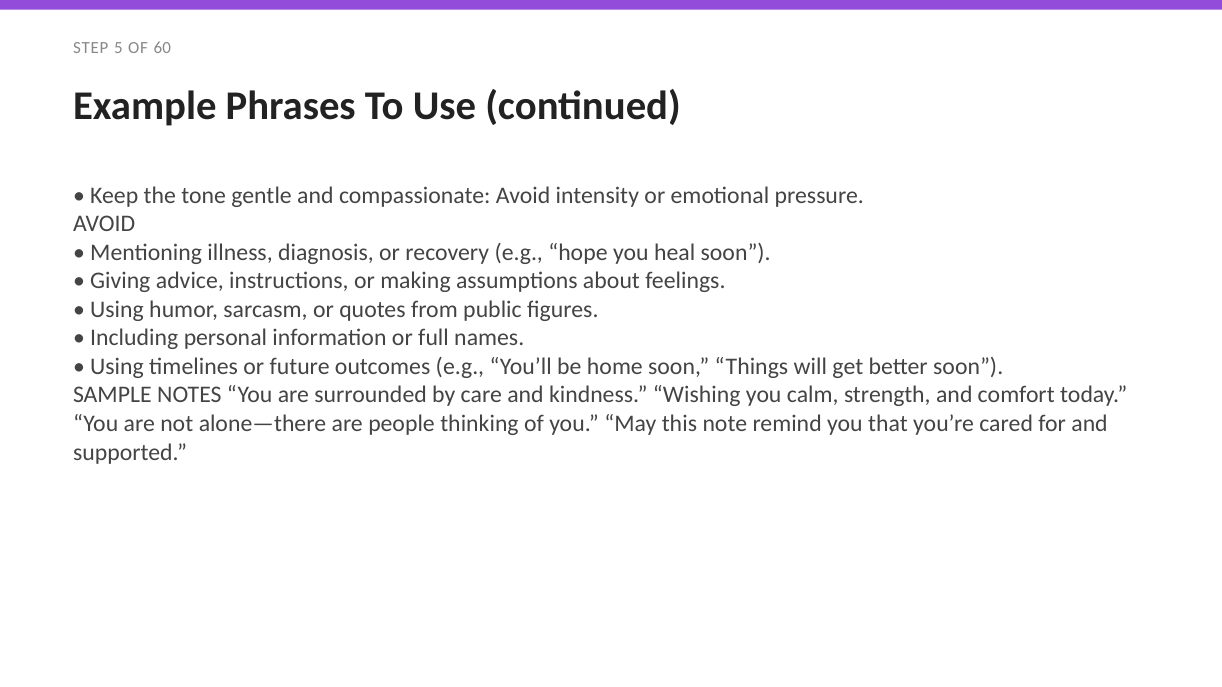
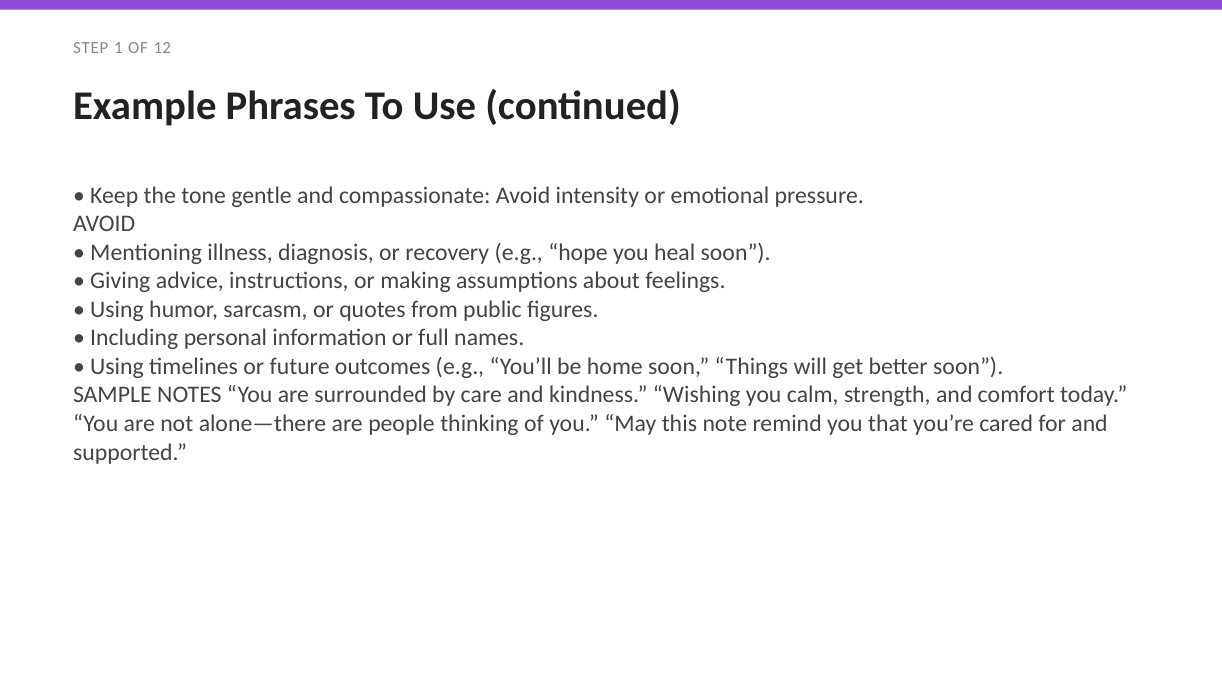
5: 5 -> 1 (118, 48)
60: 60 -> 12 (162, 48)
